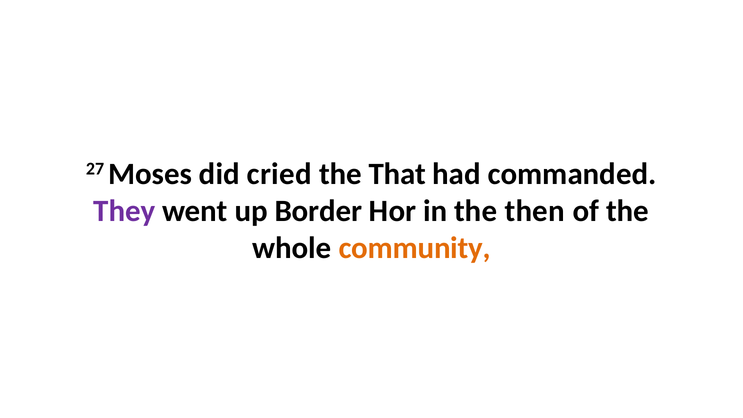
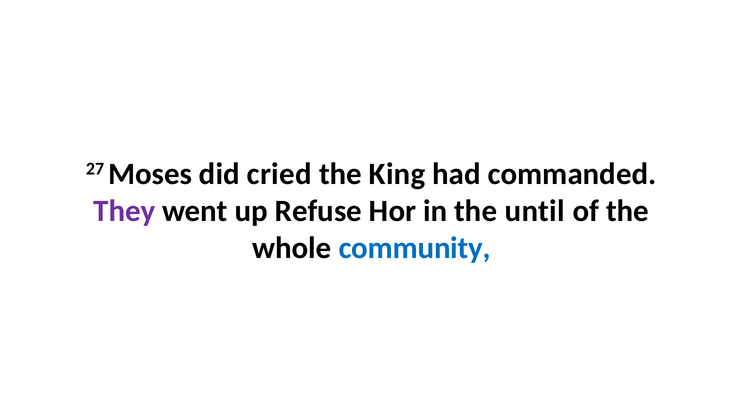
That: That -> King (397, 174)
Border: Border -> Refuse (318, 211)
then: then -> until (535, 211)
community colour: orange -> blue (415, 248)
